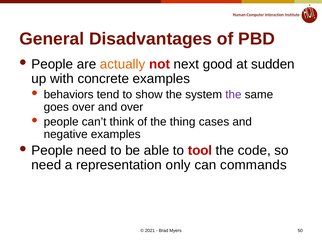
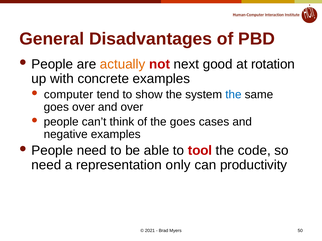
sudden: sudden -> rotation (273, 64)
behaviors: behaviors -> computer (69, 95)
the colour: purple -> blue (233, 95)
the thing: thing -> goes (183, 122)
commands: commands -> productivity (254, 165)
